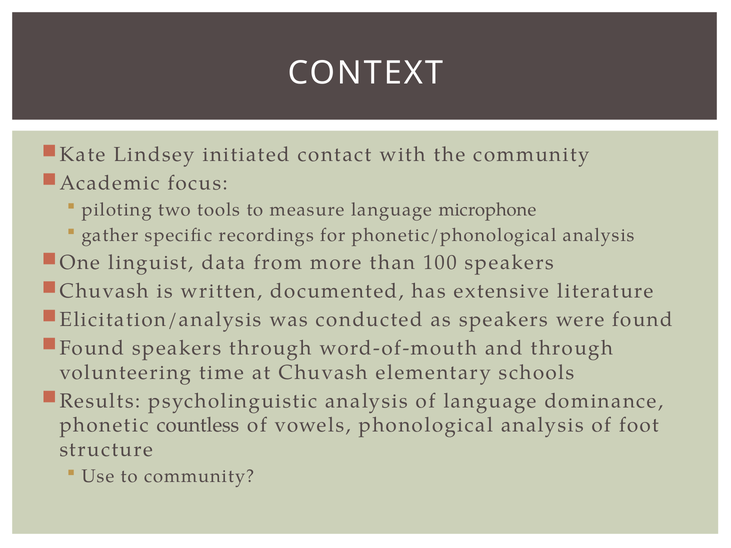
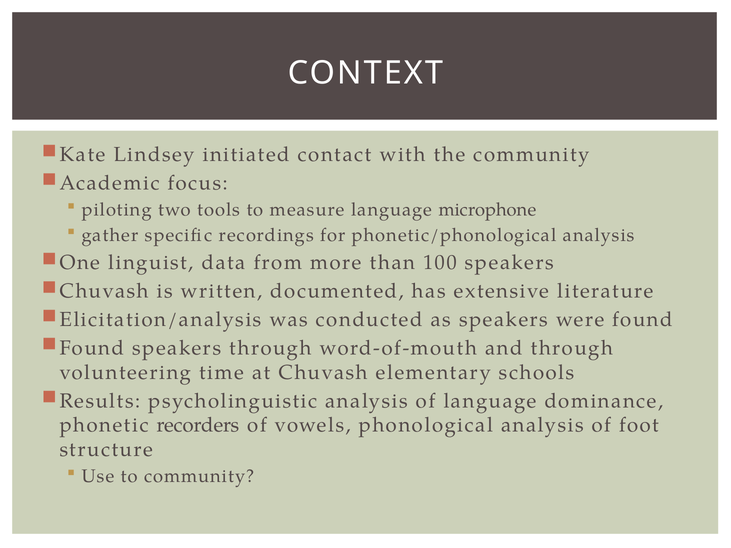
countless: countless -> recorders (198, 425)
